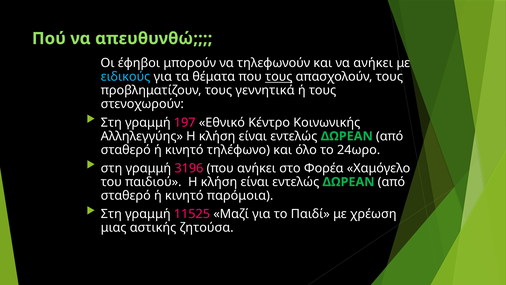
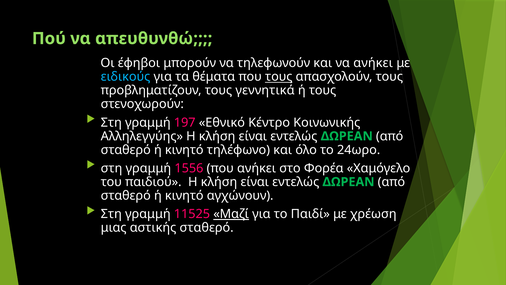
3196: 3196 -> 1556 (189, 168)
παρόμοια: παρόμοια -> αγχώνουν (240, 195)
Μαζί underline: none -> present (231, 214)
αστικής ζητούσα: ζητούσα -> σταθερό (207, 227)
